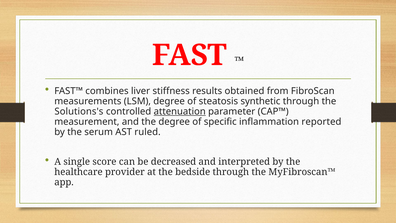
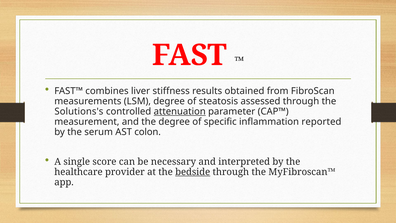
synthetic: synthetic -> assessed (260, 101)
ruled: ruled -> colon (148, 132)
decreased: decreased -> necessary (173, 161)
bedside underline: none -> present (193, 172)
